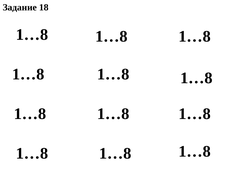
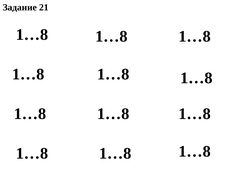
18: 18 -> 21 (44, 7)
